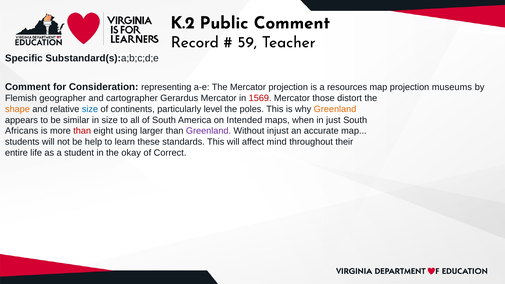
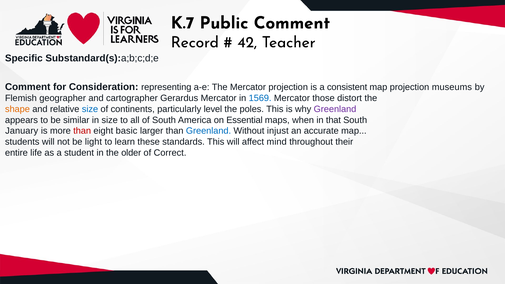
K.2: K.2 -> K.7 (182, 23)
59: 59 -> 42 (247, 42)
resources: resources -> consistent (347, 87)
1569 colour: red -> blue (260, 98)
Greenland colour: orange -> purple (335, 109)
Intended: Intended -> Essential (244, 120)
just: just -> that (333, 120)
Africans: Africans -> January (22, 131)
using: using -> basic (127, 131)
Greenland colour: purple -> blue (209, 131)
help: help -> light (93, 142)
okay: okay -> older (131, 153)
